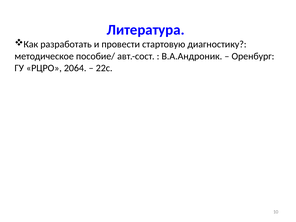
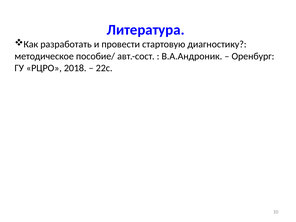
2064: 2064 -> 2018 (75, 68)
